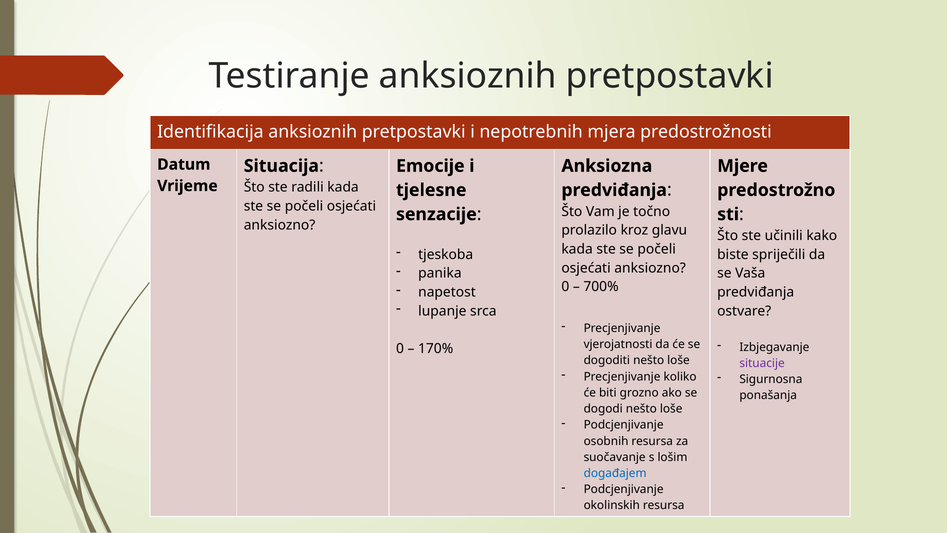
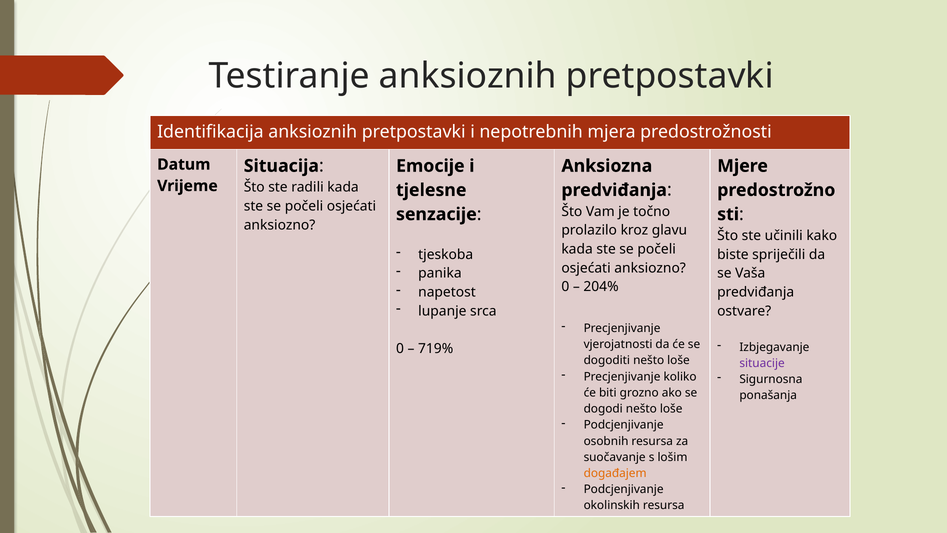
700%: 700% -> 204% (601, 287)
170%: 170% -> 719% (436, 348)
događajem colour: blue -> orange (615, 473)
